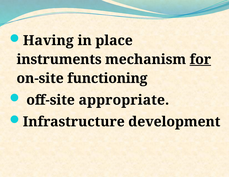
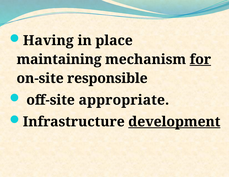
instruments: instruments -> maintaining (59, 59)
functioning: functioning -> responsible (107, 78)
development underline: none -> present (174, 122)
